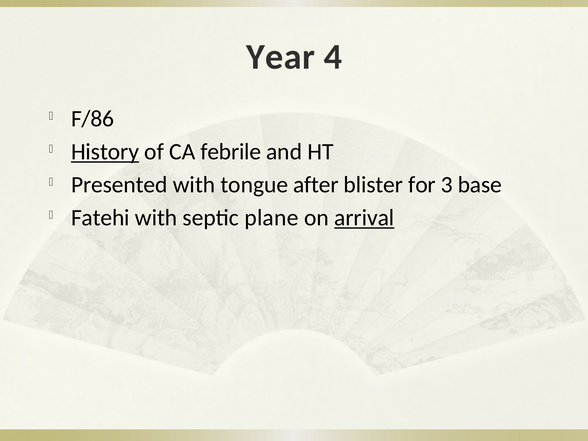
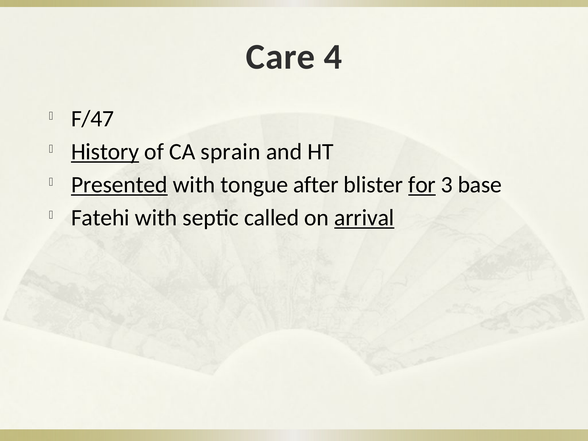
Year: Year -> Care (281, 57)
F/86: F/86 -> F/47 (93, 119)
febrile: febrile -> sprain (231, 152)
Presented underline: none -> present (119, 185)
for underline: none -> present (422, 185)
plane: plane -> called (272, 218)
